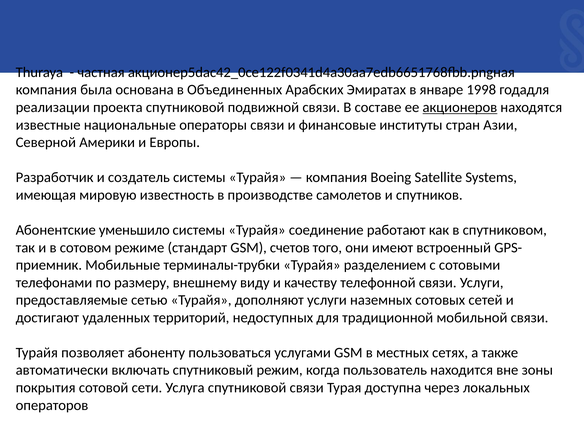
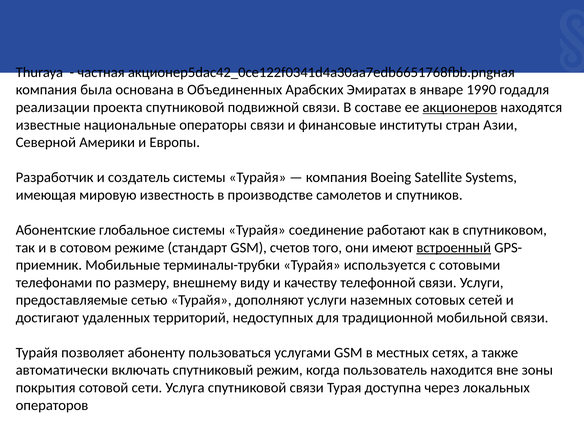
1998: 1998 -> 1990 (481, 90)
уменьшило: уменьшило -> глобальное (134, 230)
встроенный underline: none -> present (454, 248)
разделением: разделением -> используется (385, 265)
